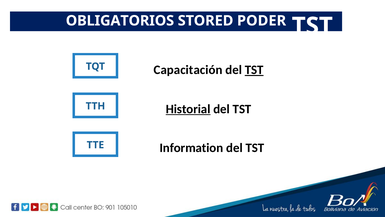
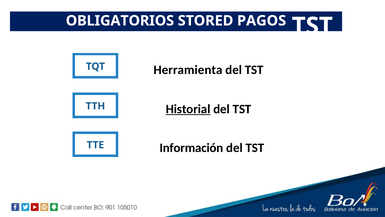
PODER: PODER -> PAGOS (262, 21)
Capacitación: Capacitación -> Herramienta (188, 70)
TST underline: present -> none (254, 70)
Information: Information -> Información (191, 148)
